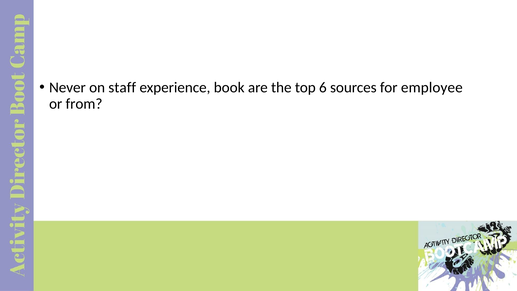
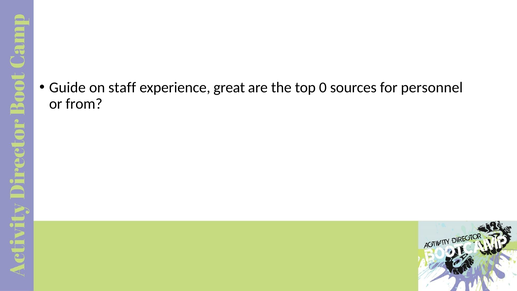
Never: Never -> Guide (67, 87)
book: book -> great (229, 87)
6: 6 -> 0 (323, 87)
employee: employee -> personnel (432, 87)
